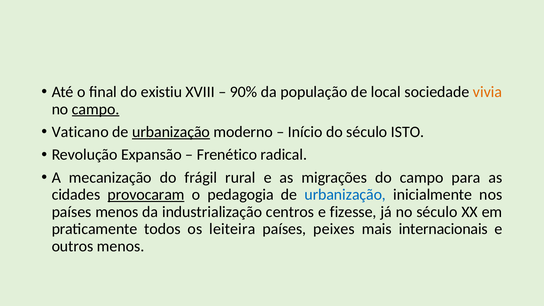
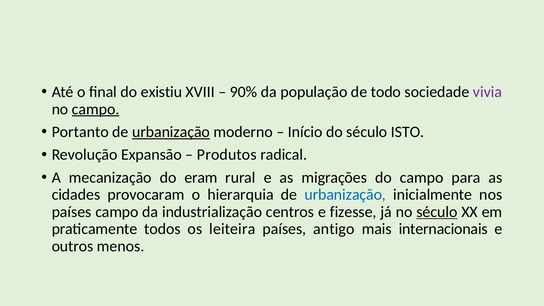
local: local -> todo (386, 92)
vivia colour: orange -> purple (488, 92)
Vaticano: Vaticano -> Portanto (80, 132)
Frenético: Frenético -> Produtos (227, 155)
frágil: frágil -> eram (201, 178)
provocaram underline: present -> none (146, 195)
pedagogia: pedagogia -> hierarquia (241, 195)
países menos: menos -> campo (117, 212)
século underline: none -> present (437, 212)
peixes: peixes -> antigo (334, 229)
